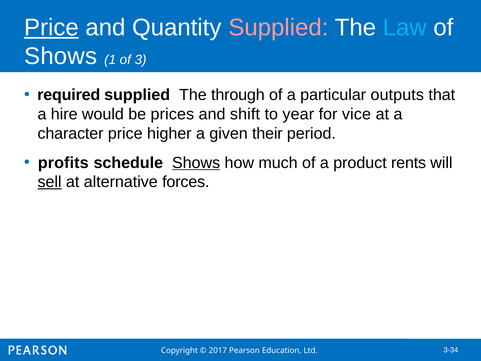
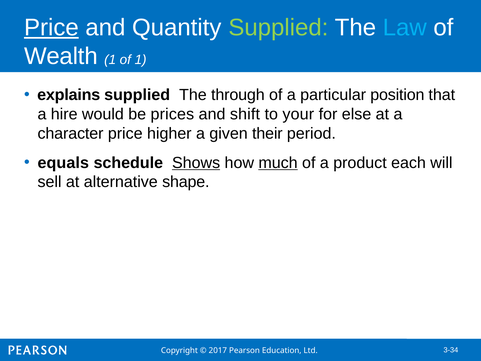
Supplied colour: pink -> light green (278, 27)
Shows: Shows -> Wealth (61, 56)
of 3: 3 -> 1 (141, 60)
required: required -> explains (69, 95)
outputs: outputs -> position (397, 95)
year: year -> your (298, 114)
vice: vice -> else (357, 114)
profits: profits -> equals (63, 163)
much underline: none -> present (278, 163)
rents: rents -> each (408, 163)
sell underline: present -> none (50, 182)
forces: forces -> shape (186, 182)
